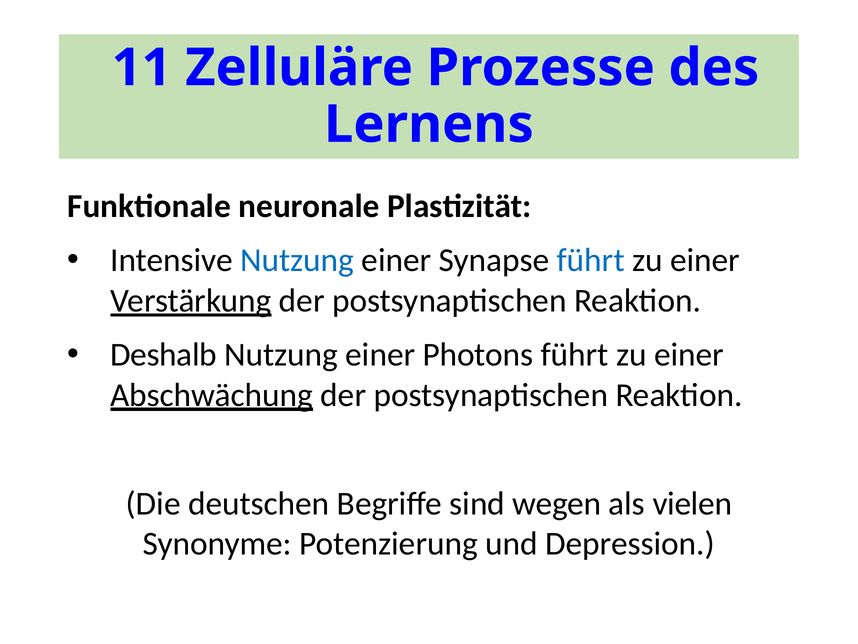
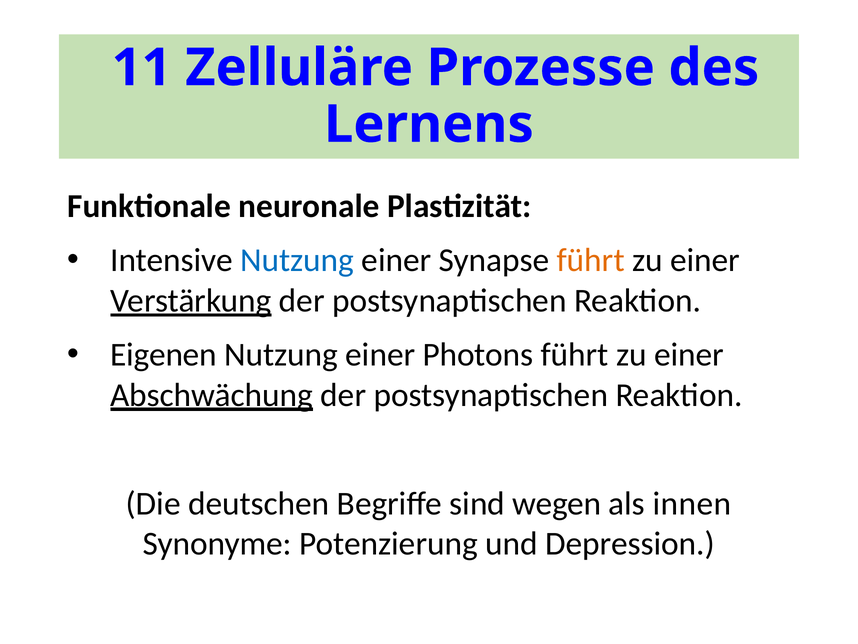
führt colour: blue -> orange (591, 260)
Deshalb: Deshalb -> Eigenen (164, 355)
vielen: vielen -> innen (692, 503)
